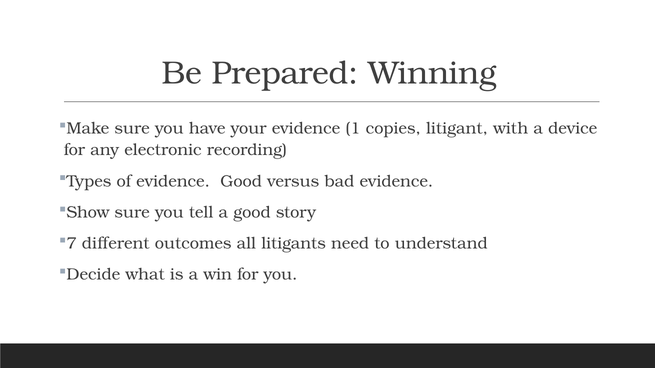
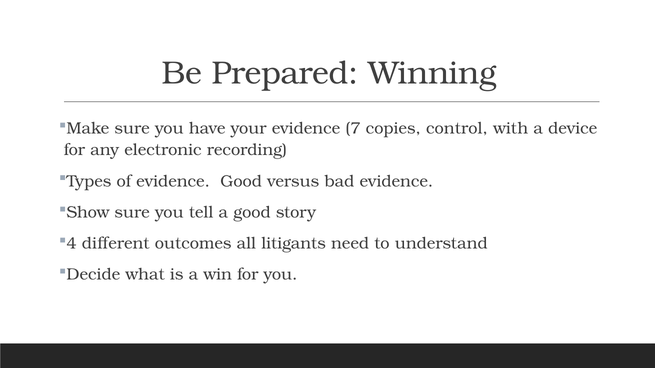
1: 1 -> 7 (353, 129)
litigant: litigant -> control (457, 129)
7: 7 -> 4 (72, 244)
